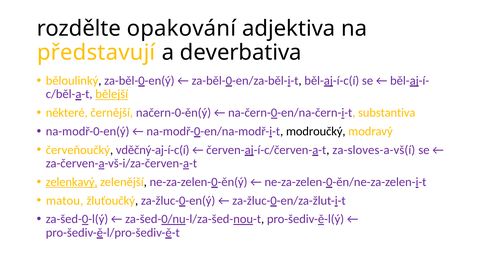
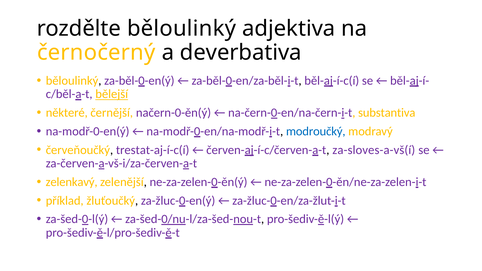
rozdělte opakování: opakování -> běloulinký (182, 29)
představují: představují -> černočerný (96, 52)
modroučký colour: black -> blue (316, 131)
vděčný-aj-í-c(í: vděčný-aj-í-c(í -> trestat-aj-í-c(í (153, 150)
zelenkavý underline: present -> none (72, 182)
matou: matou -> příklad (65, 201)
